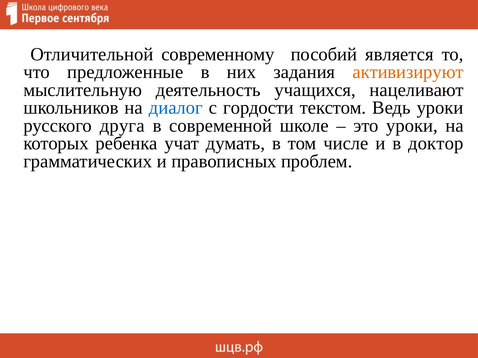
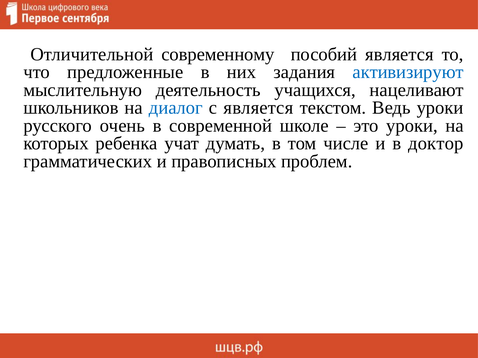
активизируют colour: orange -> blue (408, 72)
с гордости: гордости -> является (258, 108)
друга: друга -> очень (122, 126)
